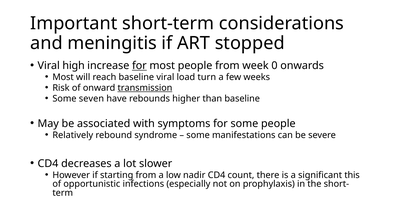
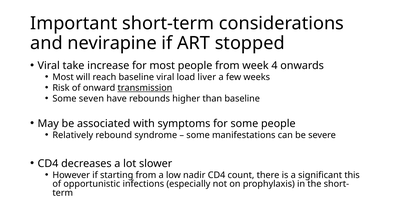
meningitis: meningitis -> nevirapine (112, 43)
high: high -> take (73, 66)
for underline: present -> none (139, 66)
0: 0 -> 4 (274, 66)
turn: turn -> liver (207, 77)
